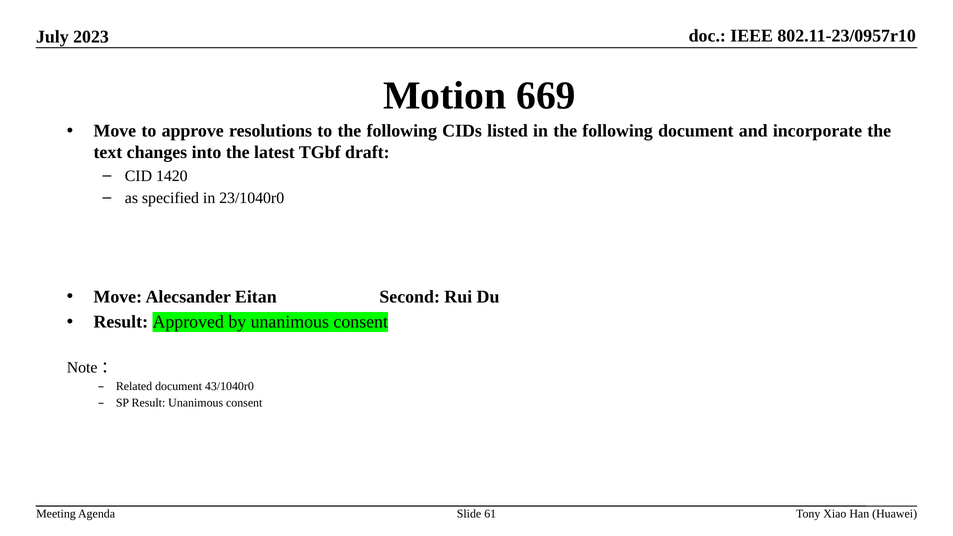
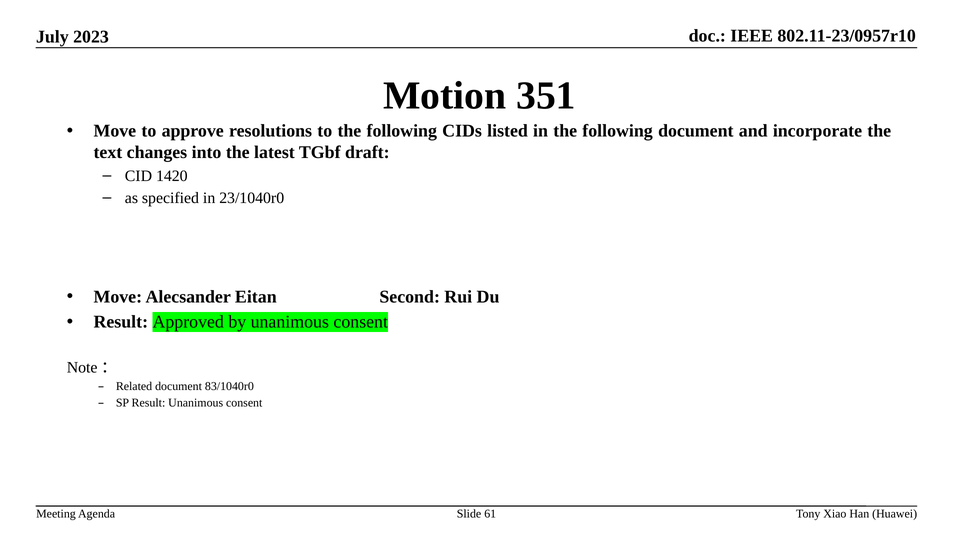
669: 669 -> 351 (546, 96)
43/1040r0: 43/1040r0 -> 83/1040r0 (229, 386)
